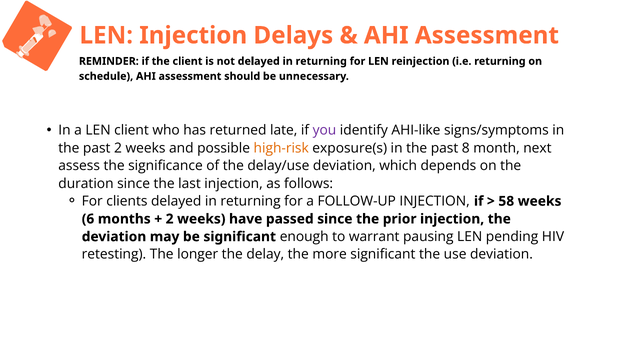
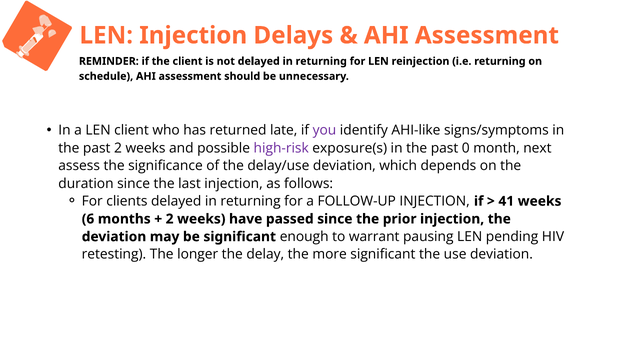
high-risk colour: orange -> purple (281, 148)
8: 8 -> 0 (466, 148)
58: 58 -> 41 (506, 201)
